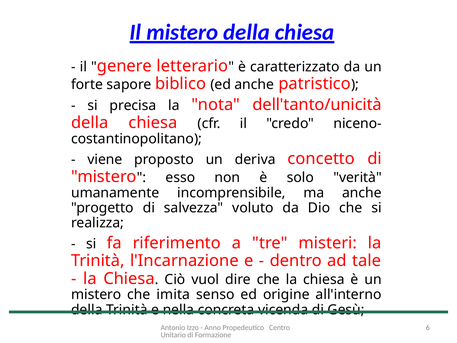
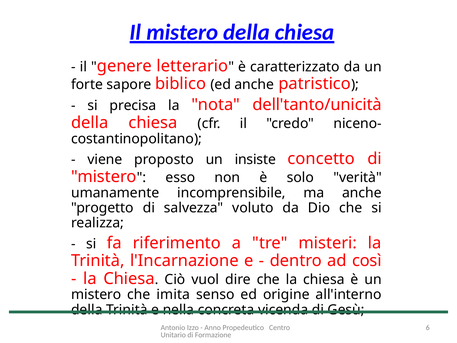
deriva: deriva -> insiste (255, 160)
tale: tale -> così (367, 261)
